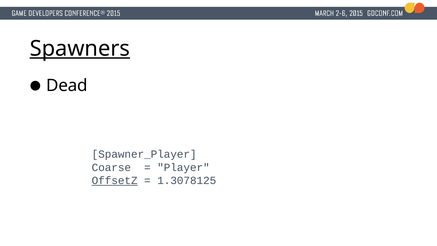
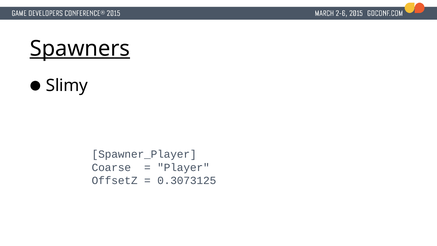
Dead: Dead -> Slimy (67, 85)
OffsetZ underline: present -> none (115, 180)
1.3078125: 1.3078125 -> 0.3073125 (187, 180)
